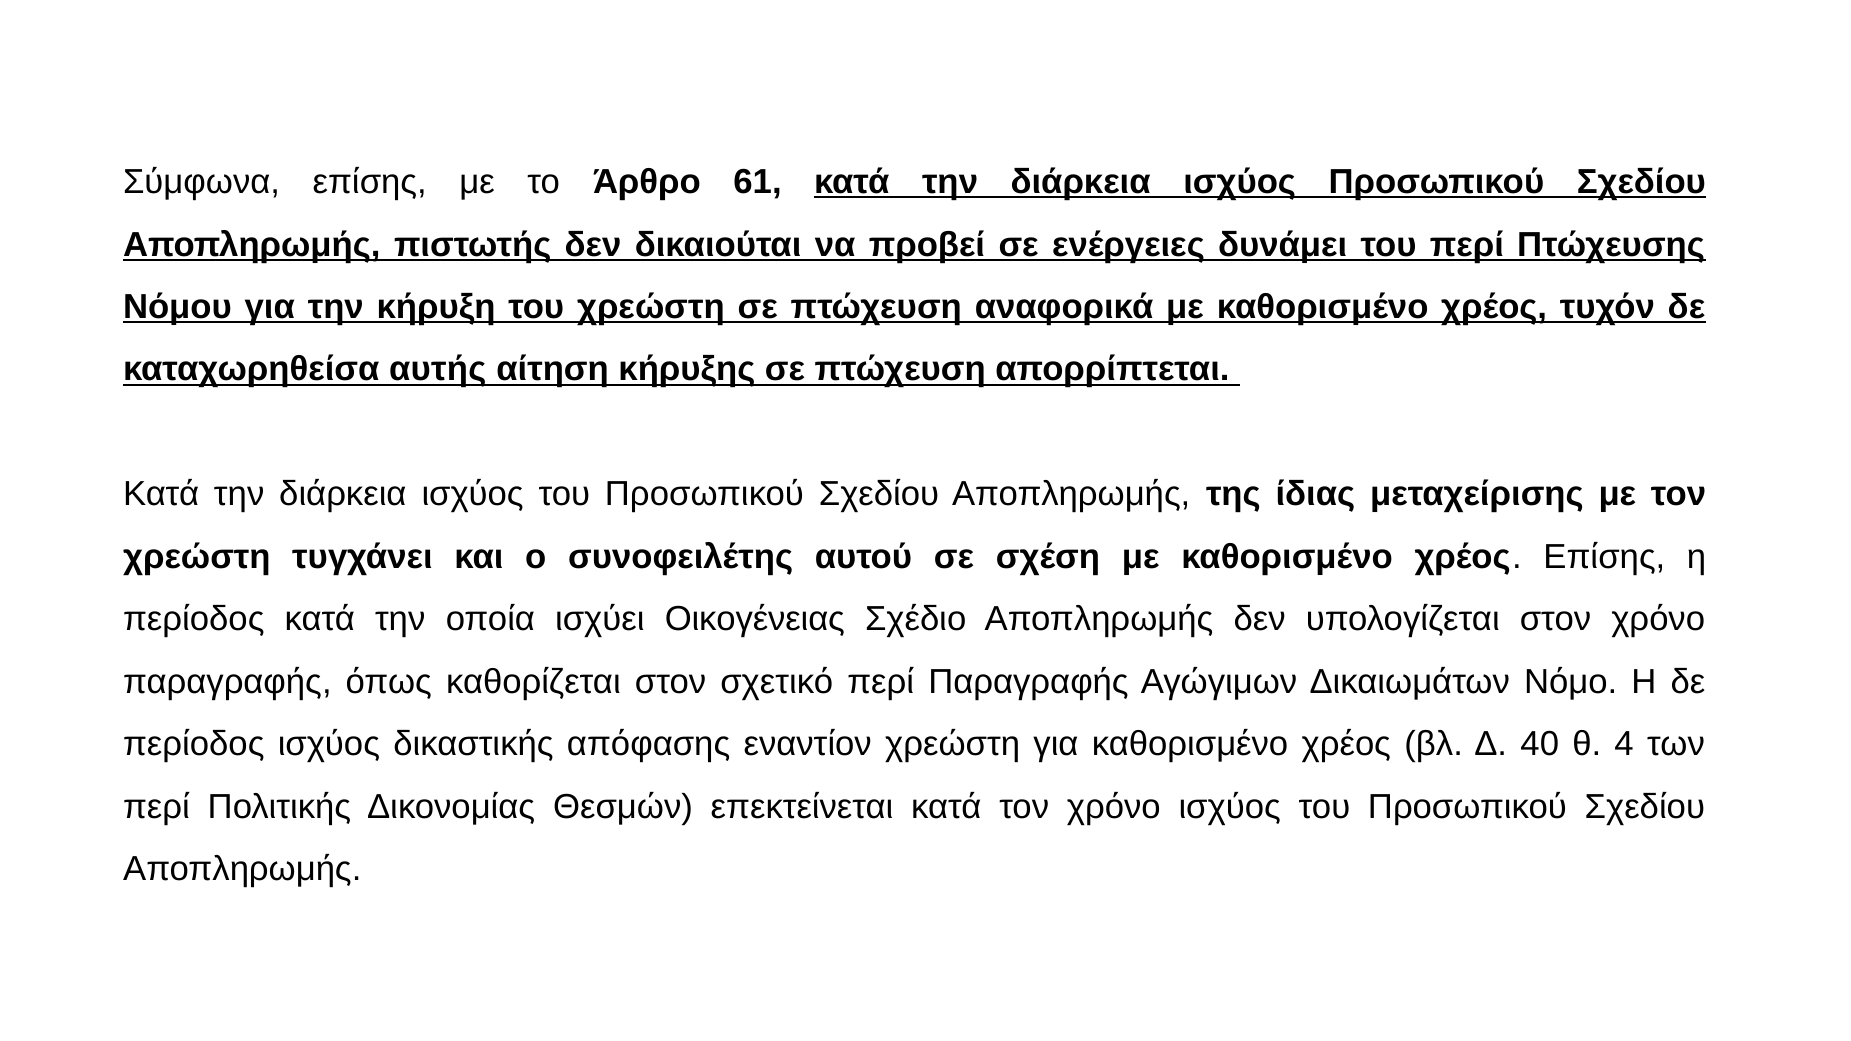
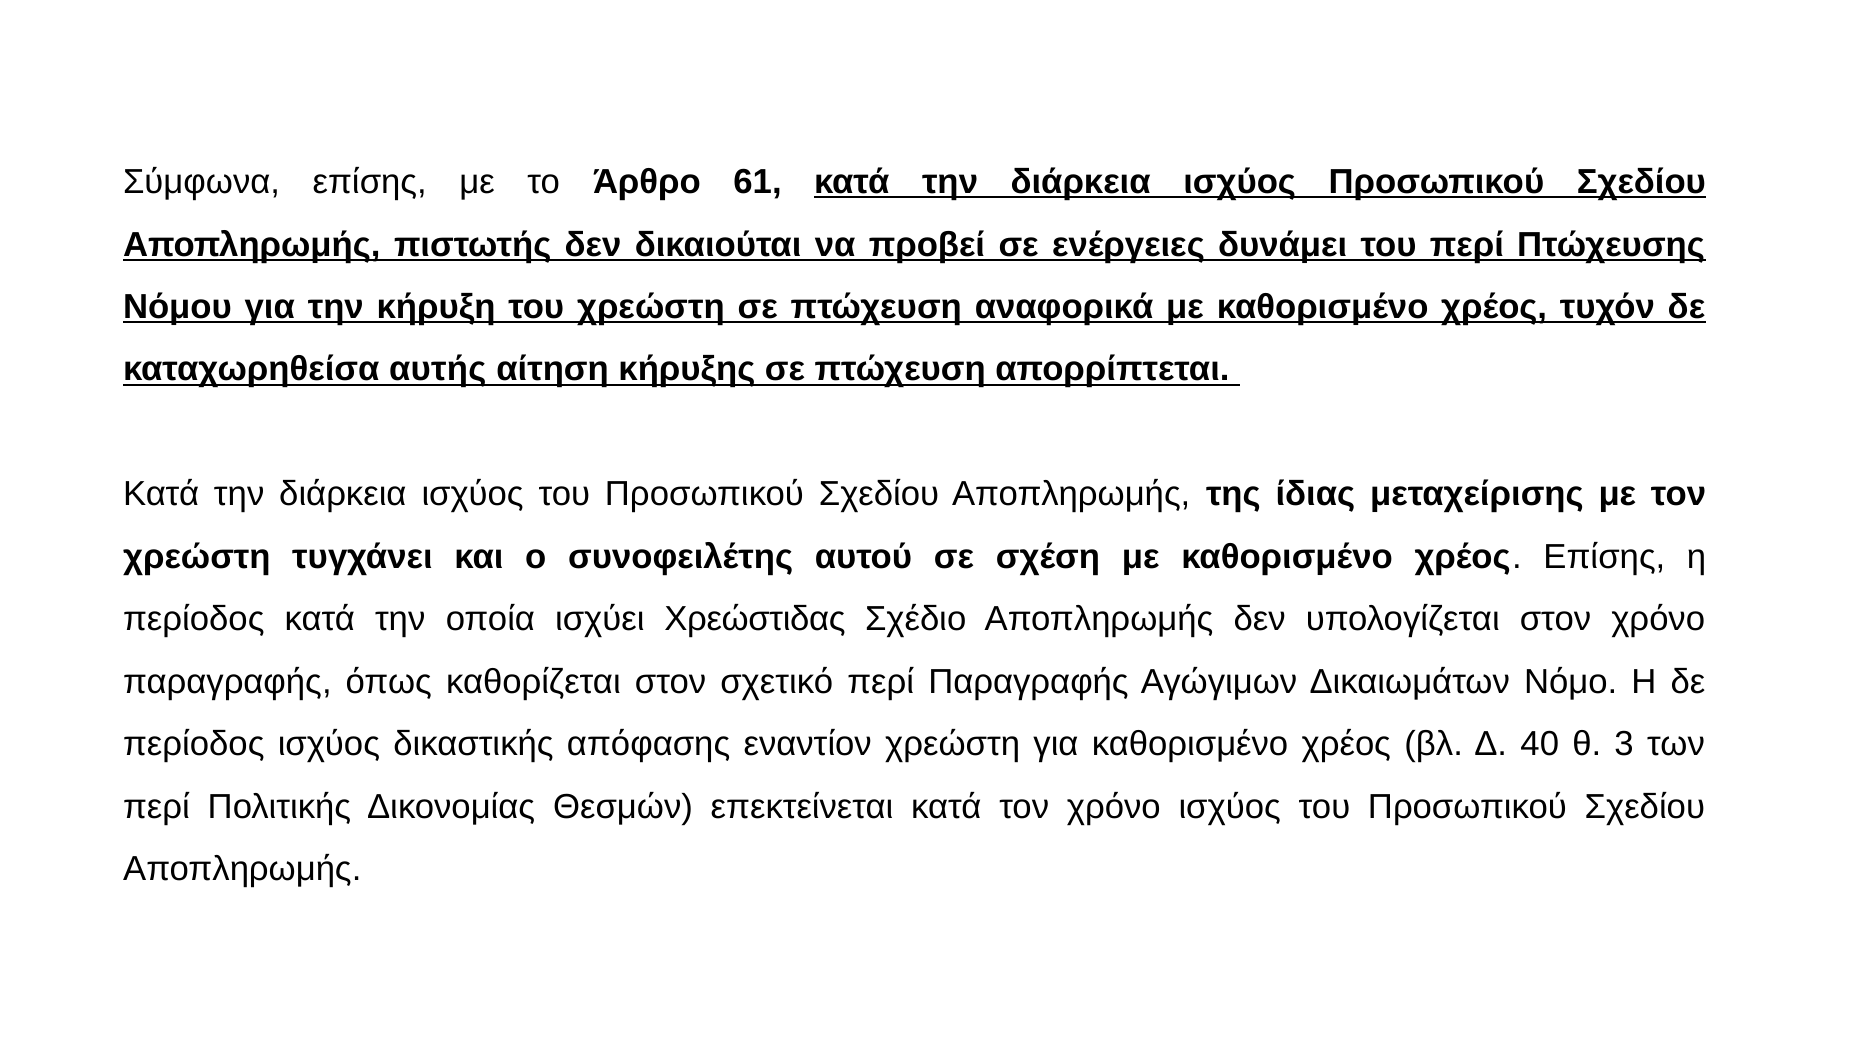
Οικογένειας: Οικογένειας -> Χρεώστιδας (755, 619)
4: 4 -> 3 (1624, 744)
